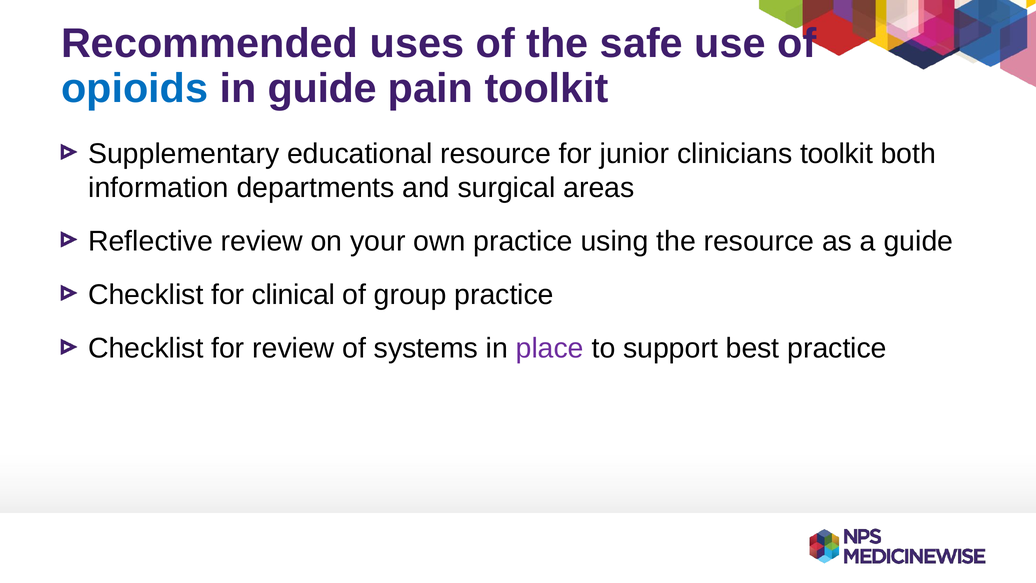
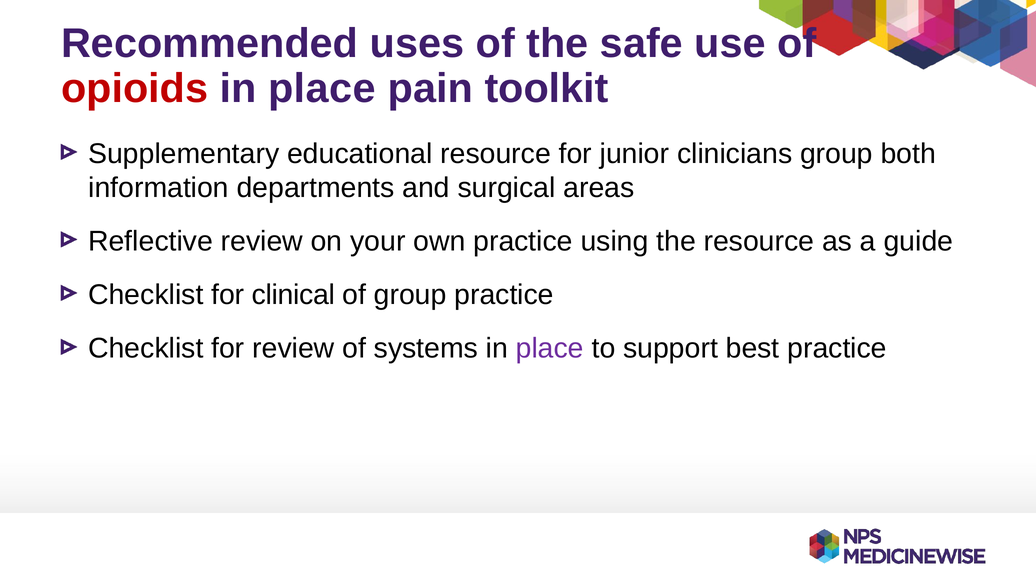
opioids colour: blue -> red (135, 88)
guide: guide -> place (322, 88)
clinicians toolkit: toolkit -> group (836, 154)
